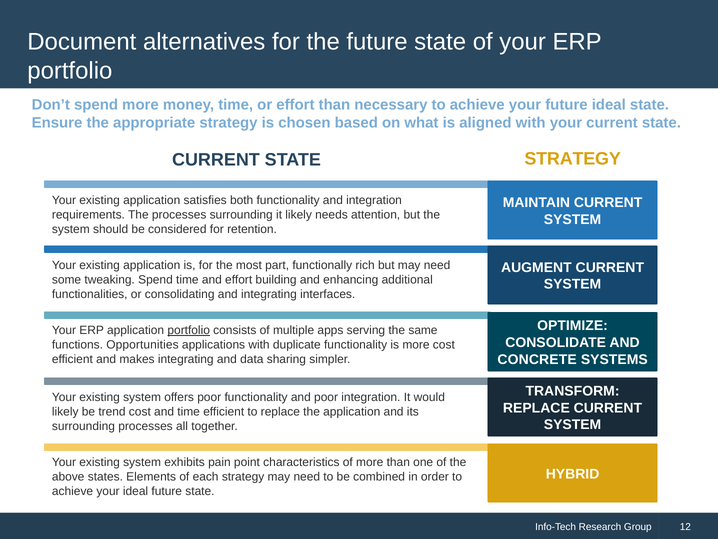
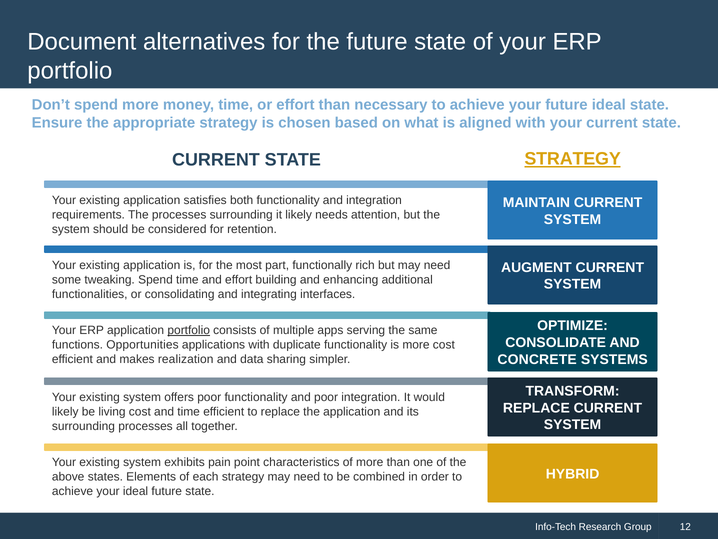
STRATEGY underline: none -> present (573, 159)
makes integrating: integrating -> realization (186, 359)
trend: trend -> living (112, 411)
